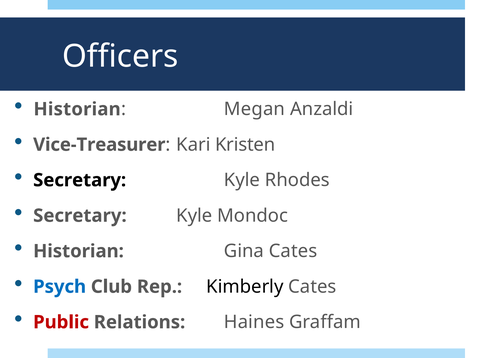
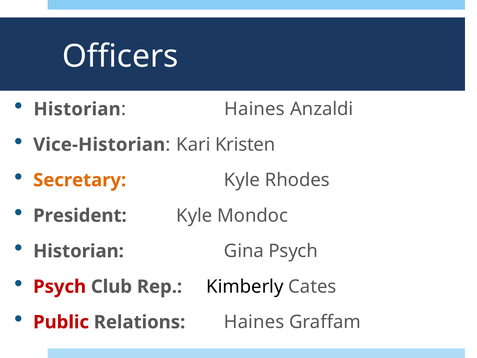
Megan: Megan -> Haines (254, 109)
Vice-Treasurer: Vice-Treasurer -> Vice-Historian (99, 145)
Secretary colour: black -> orange (80, 180)
Secretary: Secretary -> President (80, 216)
Gina Cates: Cates -> Psych (293, 251)
Psych colour: blue -> red (60, 286)
